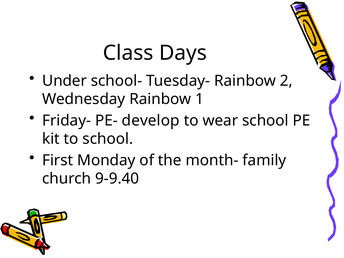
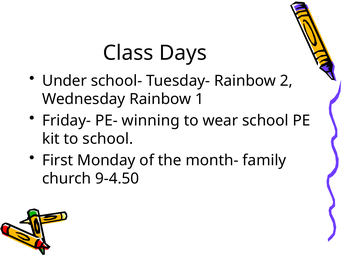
develop: develop -> winning (151, 121)
9-9.40: 9-9.40 -> 9-4.50 (117, 179)
